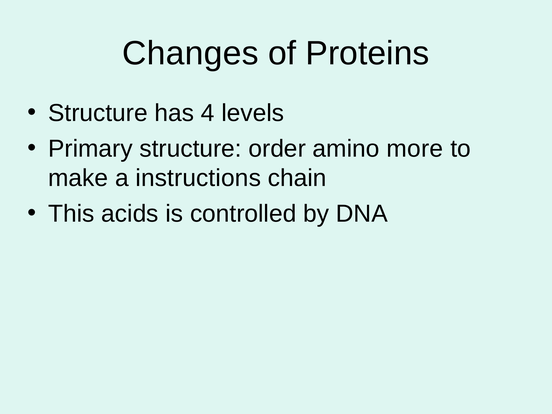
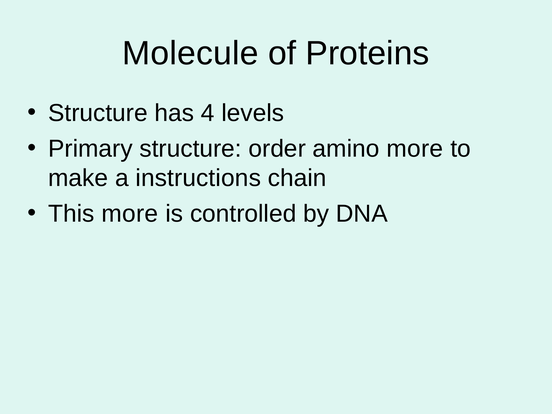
Changes: Changes -> Molecule (190, 53)
This acids: acids -> more (130, 214)
